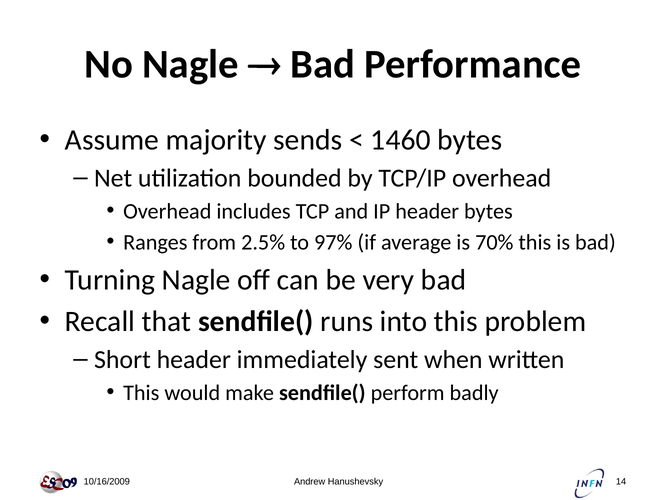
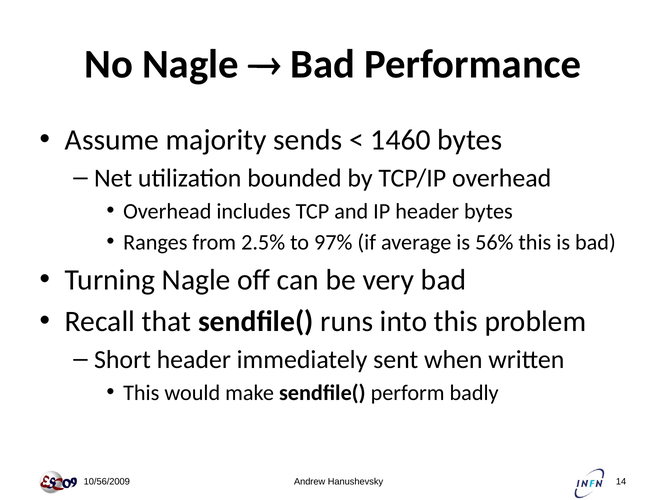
70%: 70% -> 56% (494, 242)
10/16/2009: 10/16/2009 -> 10/56/2009 (107, 481)
